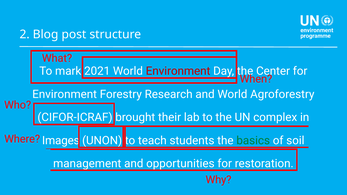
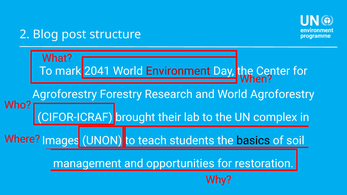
2021: 2021 -> 2041 (97, 71)
Environment: Environment -> Agroforestry (65, 94)
basics colour: green -> black (253, 141)
